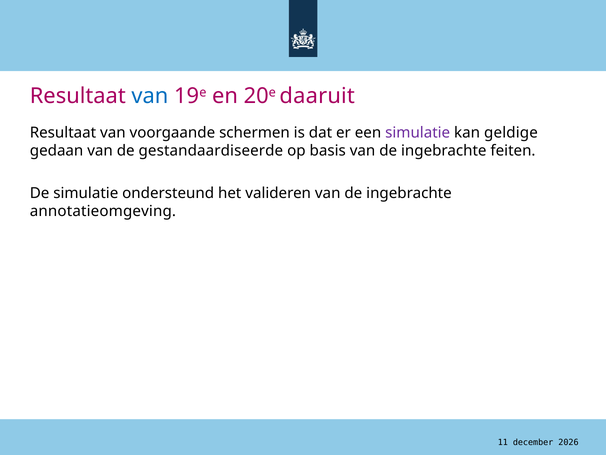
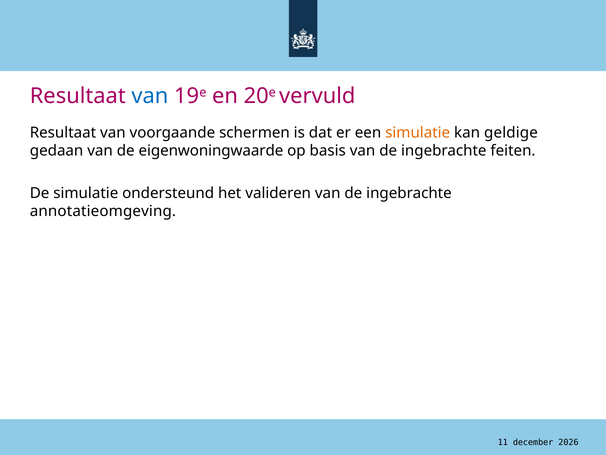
daaruit: daaruit -> vervuld (317, 96)
simulatie colour: purple -> orange (418, 132)
gestandaardiseerde: gestandaardiseerde -> eigenwoningwaarde (211, 151)
